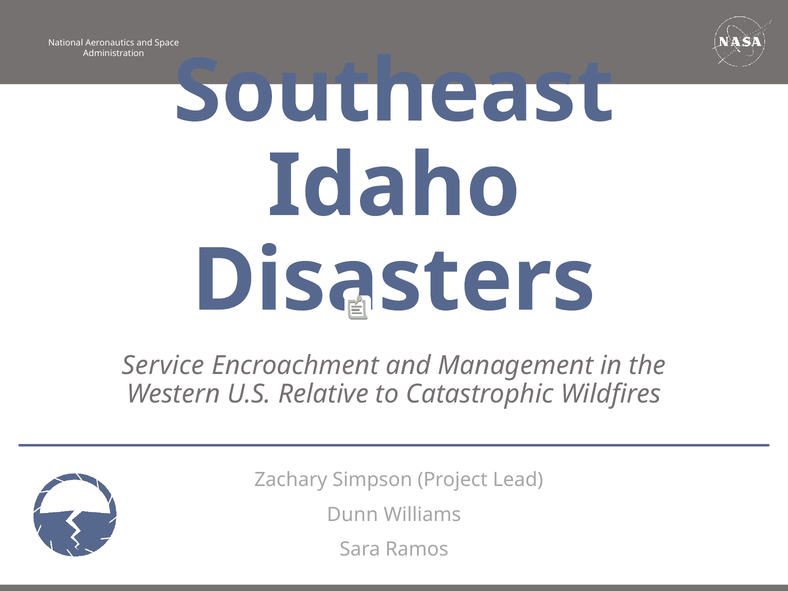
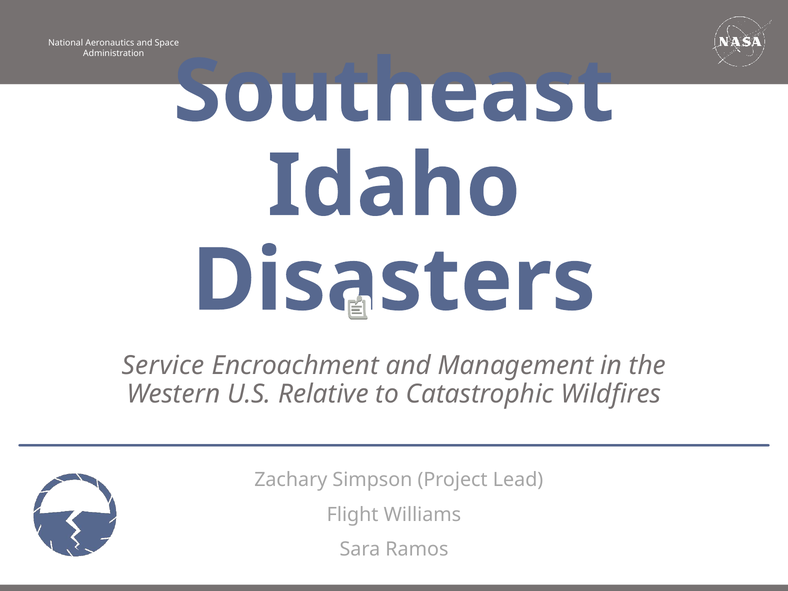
Dunn: Dunn -> Flight (353, 515)
